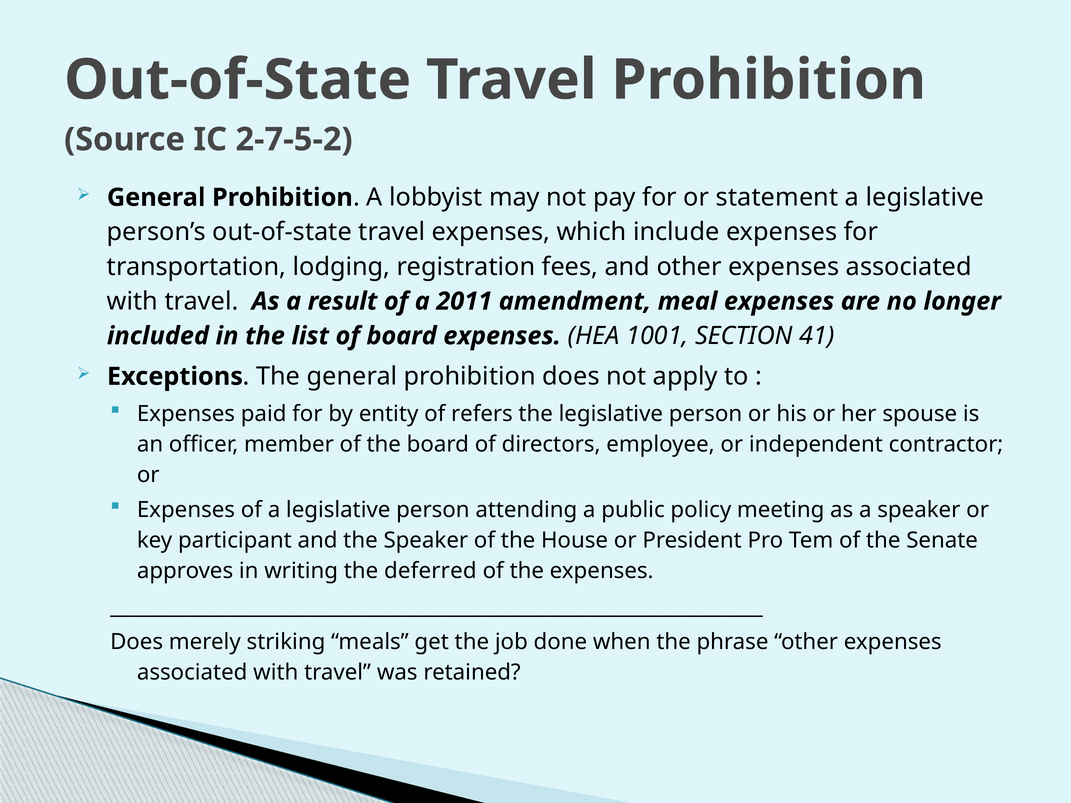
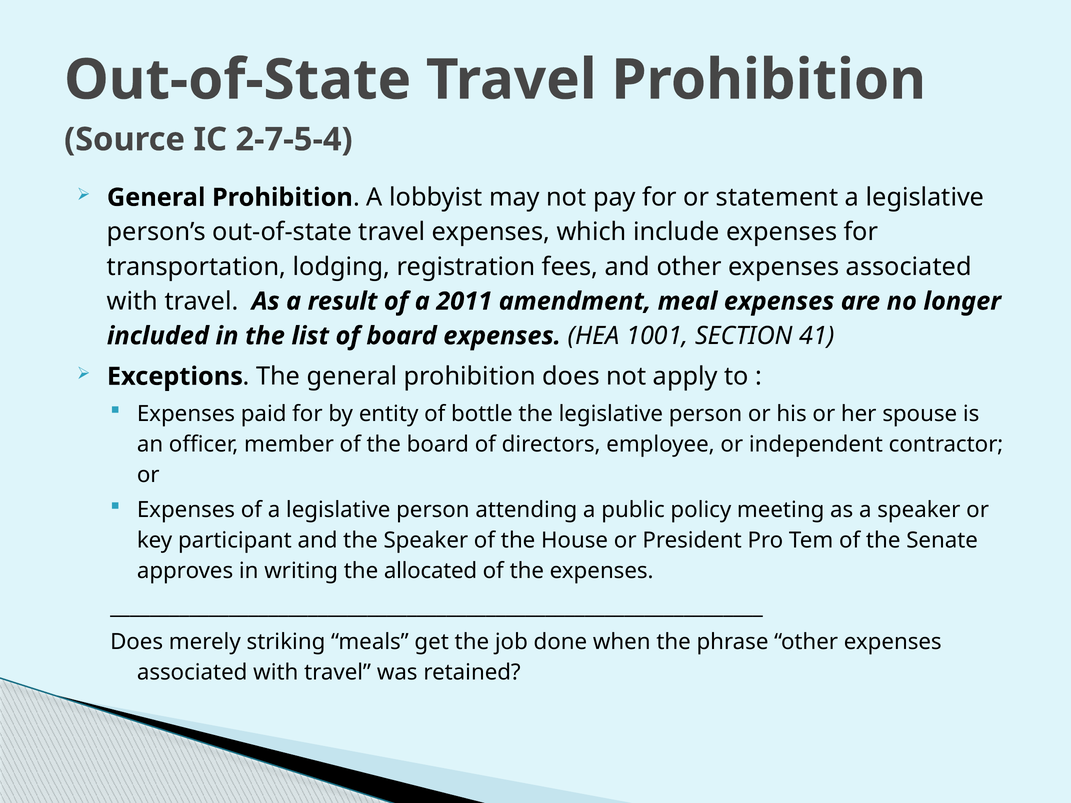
2-7-5-2: 2-7-5-2 -> 2-7-5-4 (294, 140)
refers: refers -> bottle (482, 414)
deferred: deferred -> allocated (431, 571)
